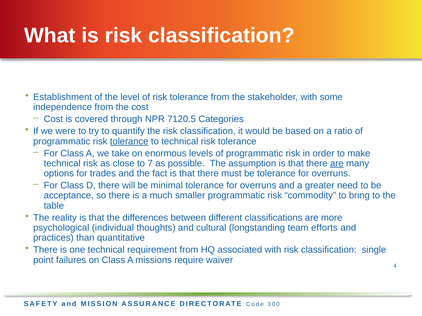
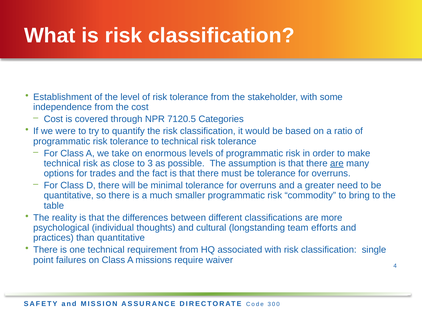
tolerance underline: present -> none (129, 142)
7: 7 -> 3 (150, 164)
acceptance: acceptance -> quantitative (69, 196)
